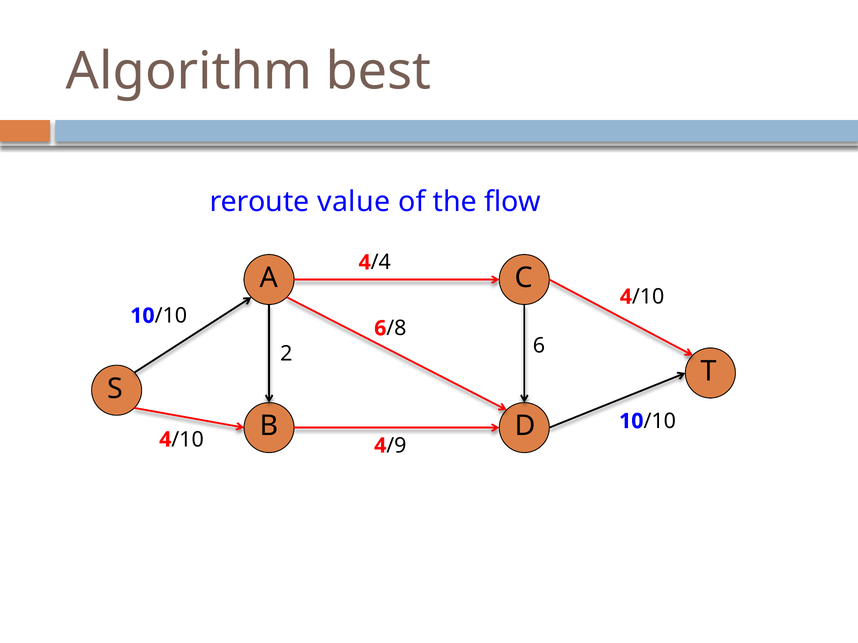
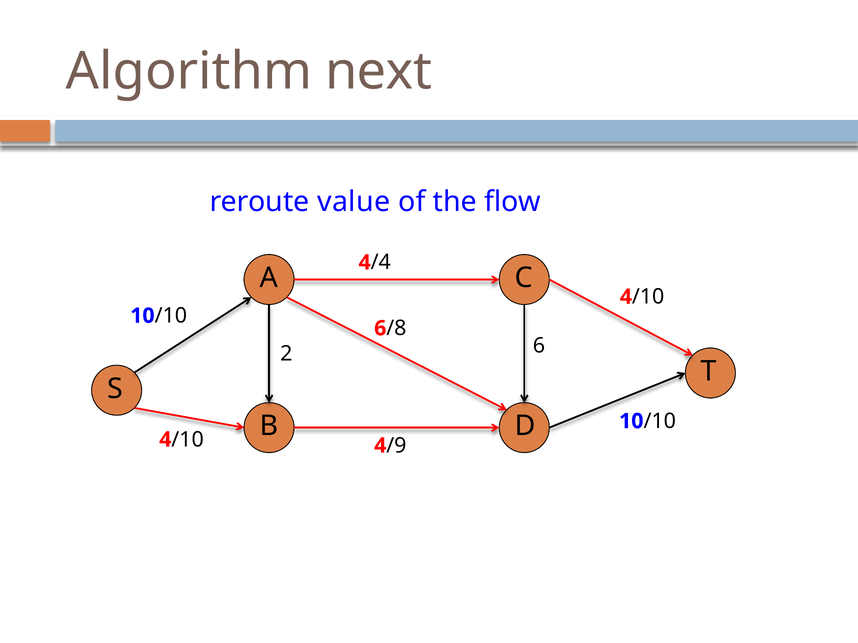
best: best -> next (379, 72)
